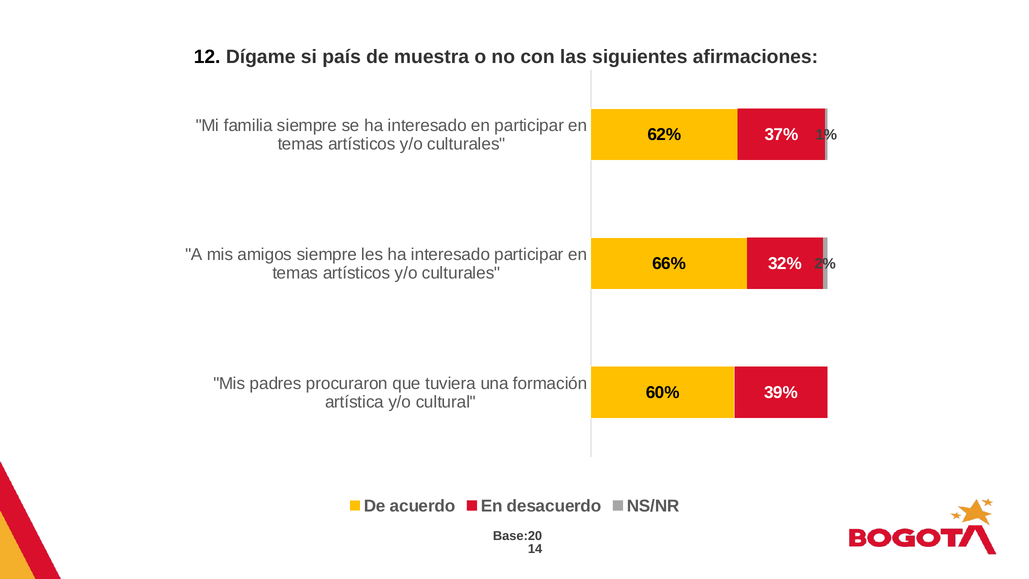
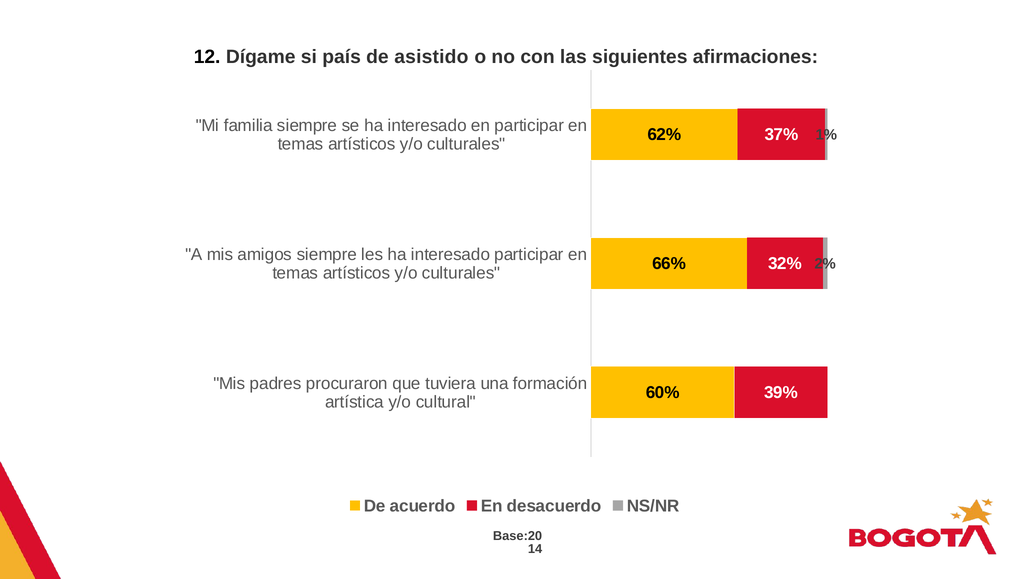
muestra: muestra -> asistido (431, 57)
